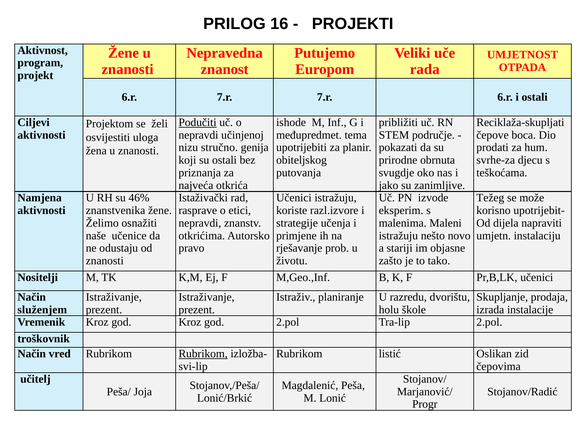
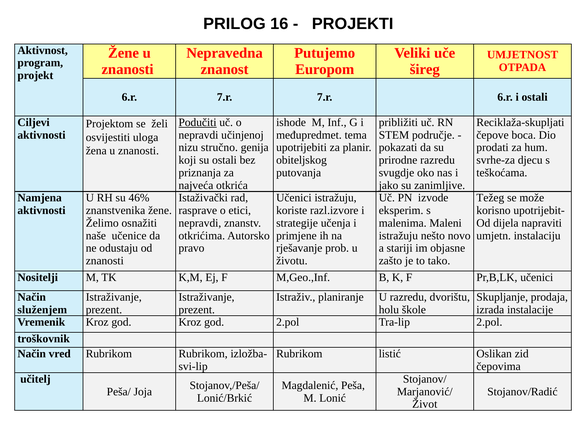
rada: rada -> šireg (425, 69)
prirodne obrnuta: obrnuta -> razredu (438, 160)
Rubrikom underline: present -> none (203, 354)
Progr: Progr -> Život (425, 405)
